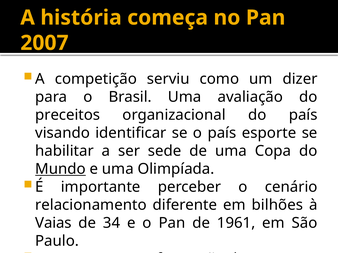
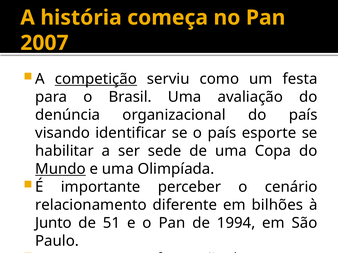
competição underline: none -> present (96, 79)
dizer: dizer -> festa (300, 79)
preceitos: preceitos -> denúncia (68, 115)
Vaias: Vaias -> Junto (53, 223)
34: 34 -> 51 (112, 223)
1961: 1961 -> 1994 (236, 223)
